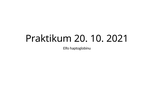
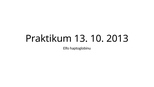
20: 20 -> 13 (81, 38)
2021: 2021 -> 2013 (117, 38)
